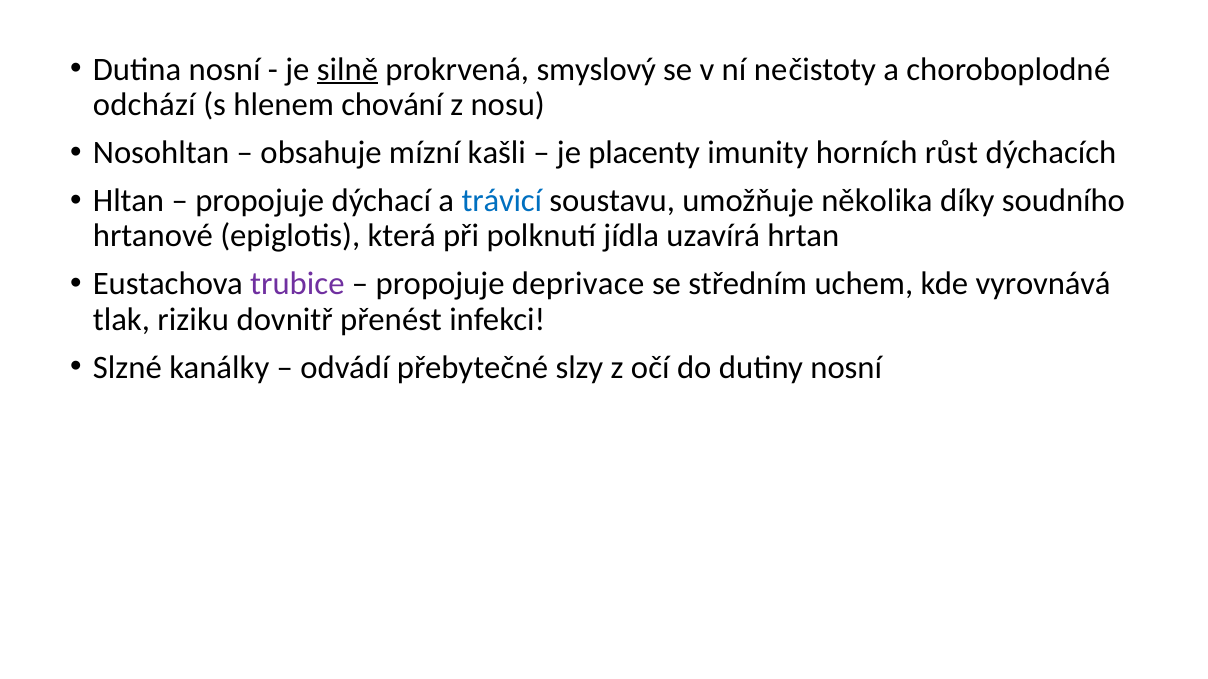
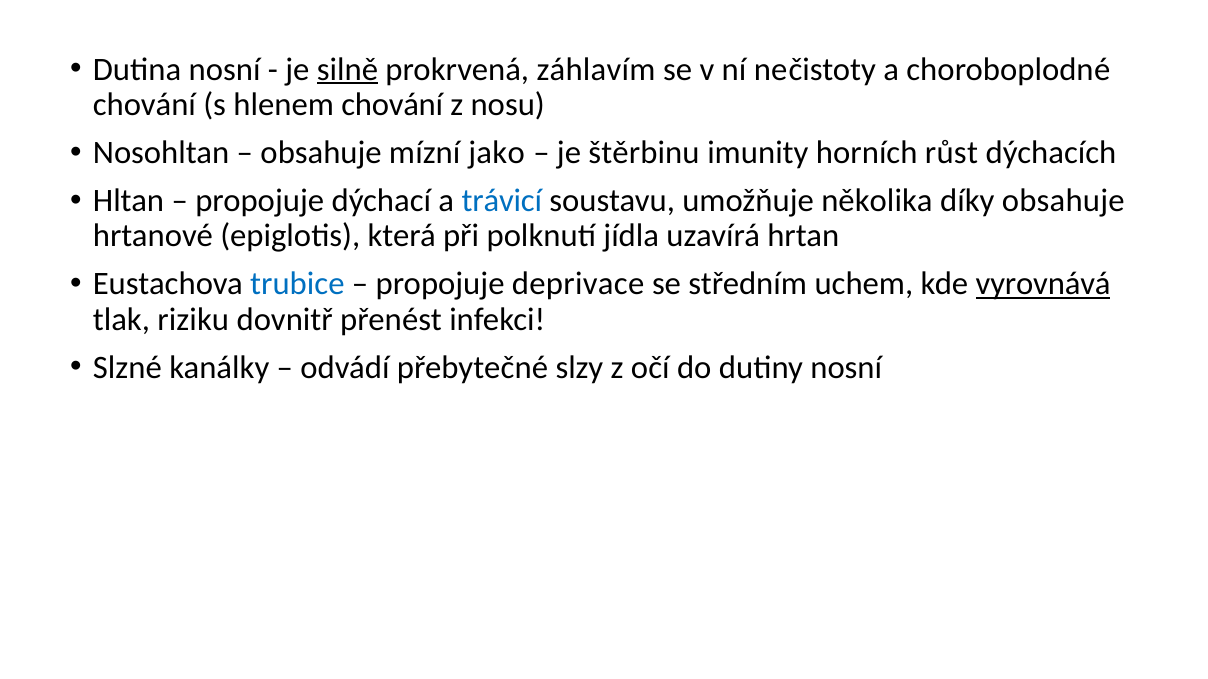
smyslový: smyslový -> záhlavím (596, 69)
odchází: odchází -> chování (144, 105)
kašli: kašli -> jako (497, 153)
placenty: placenty -> štěrbinu (644, 153)
díky soudního: soudního -> obsahuje (1063, 201)
trubice colour: purple -> blue (297, 284)
vyrovnává underline: none -> present (1043, 284)
